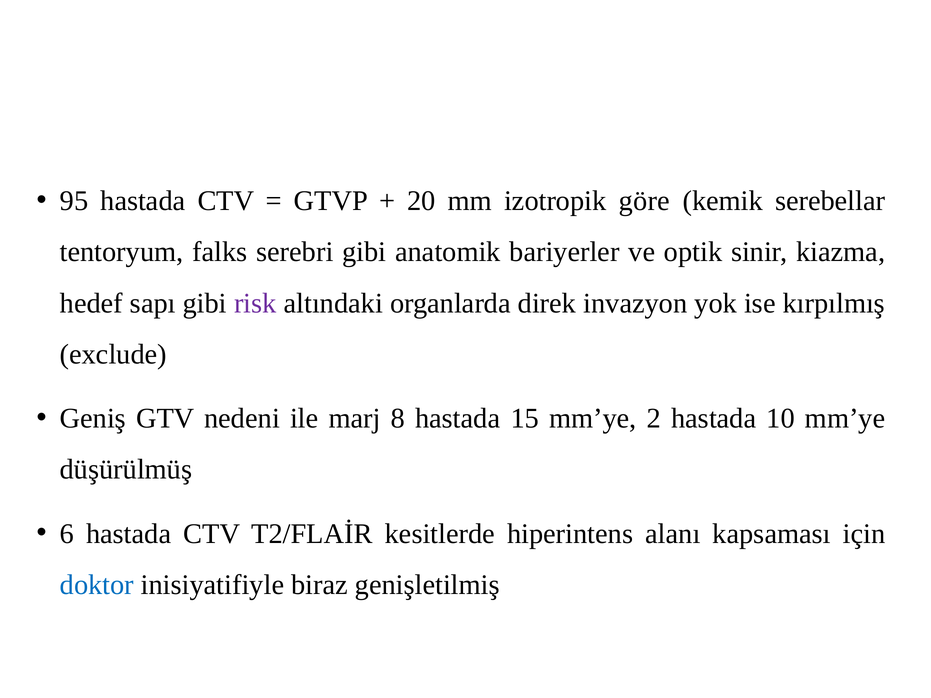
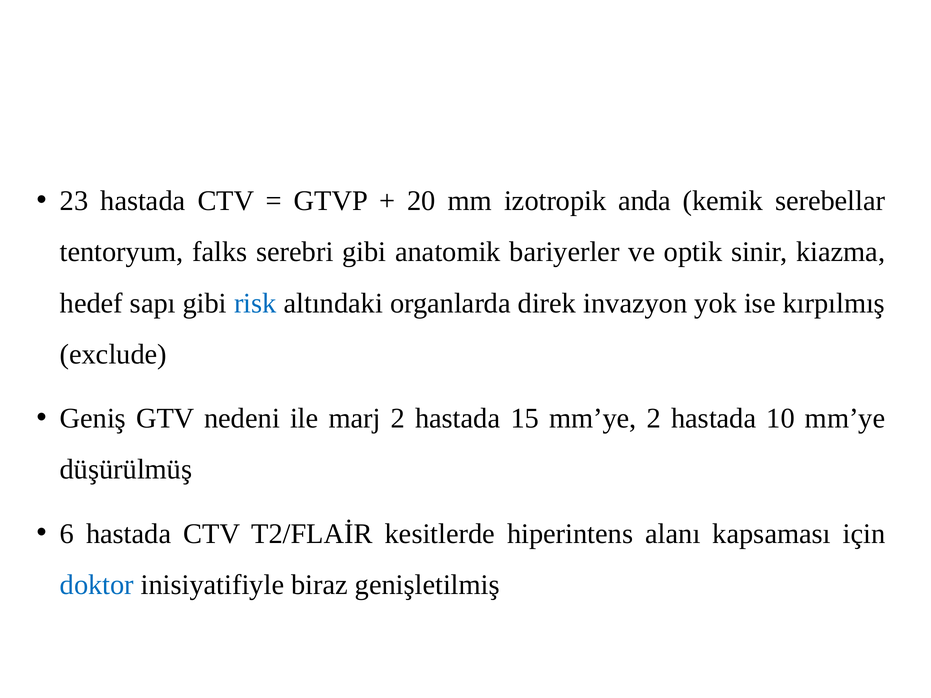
95: 95 -> 23 (74, 201)
göre: göre -> anda (645, 201)
risk colour: purple -> blue (255, 303)
marj 8: 8 -> 2 (398, 419)
